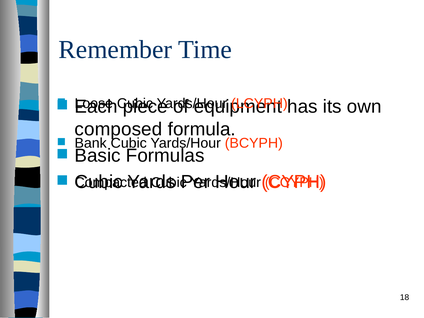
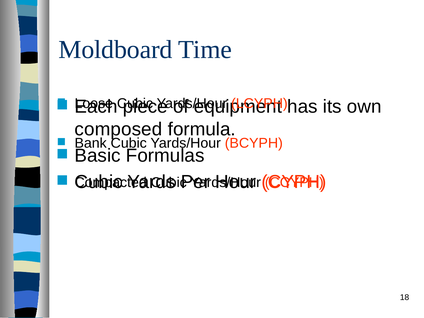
Remember: Remember -> Moldboard (116, 50)
